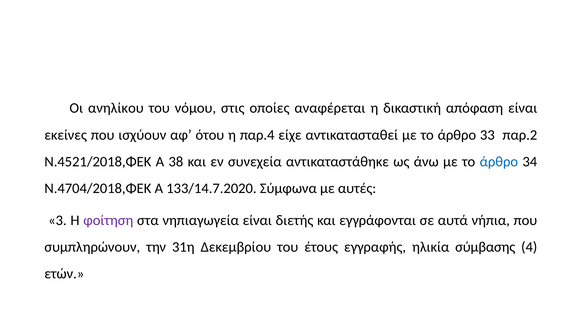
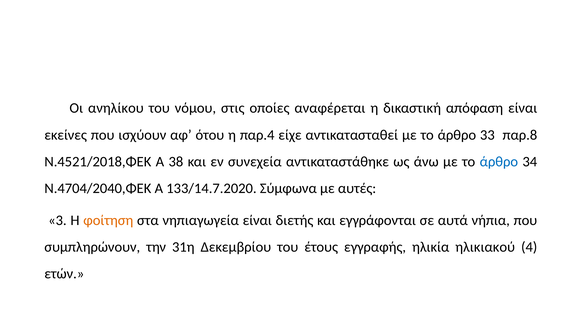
παρ.2: παρ.2 -> παρ.8 (520, 135)
Ν.4704/2018,ΦΕΚ: Ν.4704/2018,ΦΕΚ -> Ν.4704/2040,ΦΕΚ (98, 188)
φοίτηση colour: purple -> orange (108, 221)
σύμβασης: σύμβασης -> ηλικιακού (485, 247)
